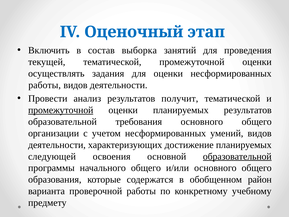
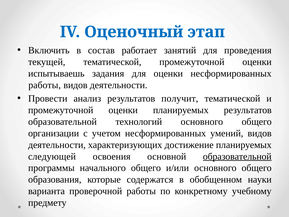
выборка: выборка -> работает (139, 50)
осуществлять: осуществлять -> испытываешь (56, 73)
промежуточной underline: present -> none (61, 110)
требования: требования -> технологий (139, 122)
район: район -> науки (260, 179)
